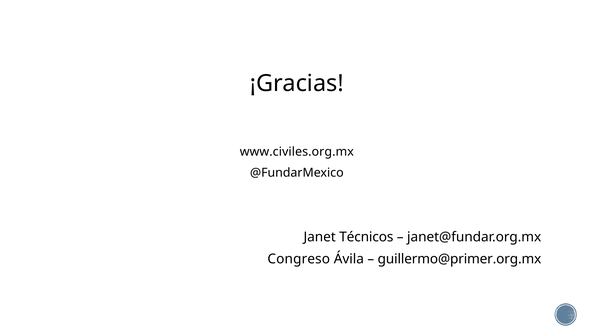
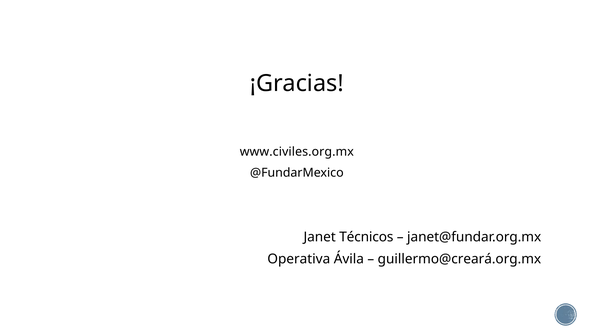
Congreso: Congreso -> Operativa (299, 259)
guillermo@primer.org.mx: guillermo@primer.org.mx -> guillermo@creará.org.mx (459, 259)
